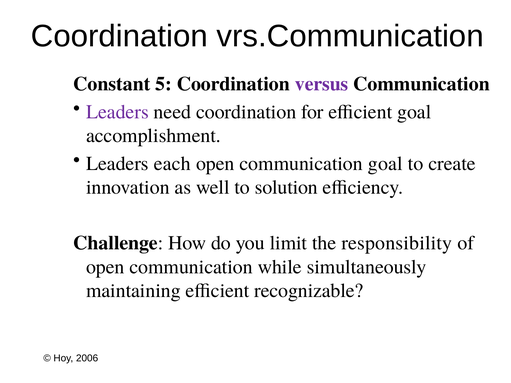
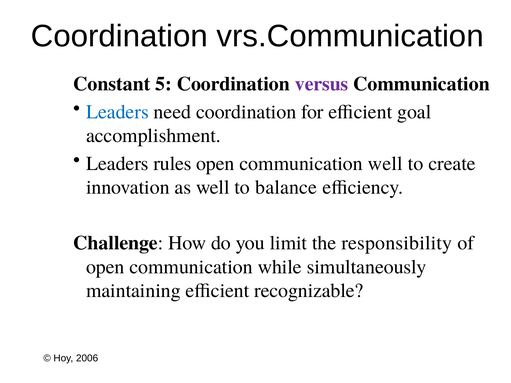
Leaders colour: purple -> blue (117, 112)
each: each -> rules (172, 164)
communication goal: goal -> well (385, 164)
solution: solution -> balance (286, 187)
